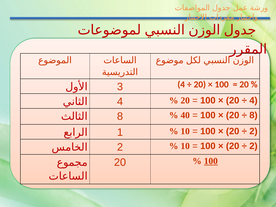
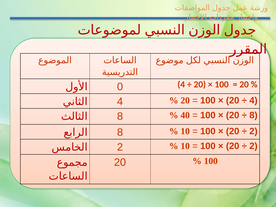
3: 3 -> 0 (120, 87)
1: 1 -> 8 (120, 132)
100 underline: present -> none (211, 161)
